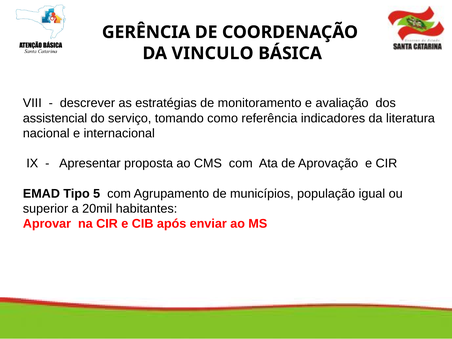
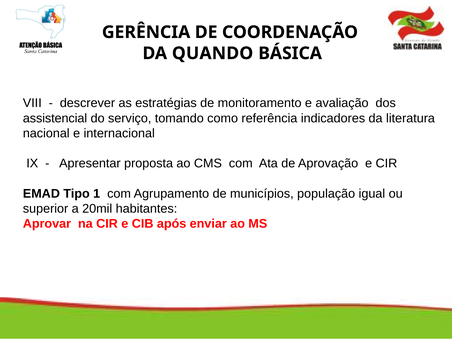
VINCULO: VINCULO -> QUANDO (213, 53)
5: 5 -> 1 (97, 194)
